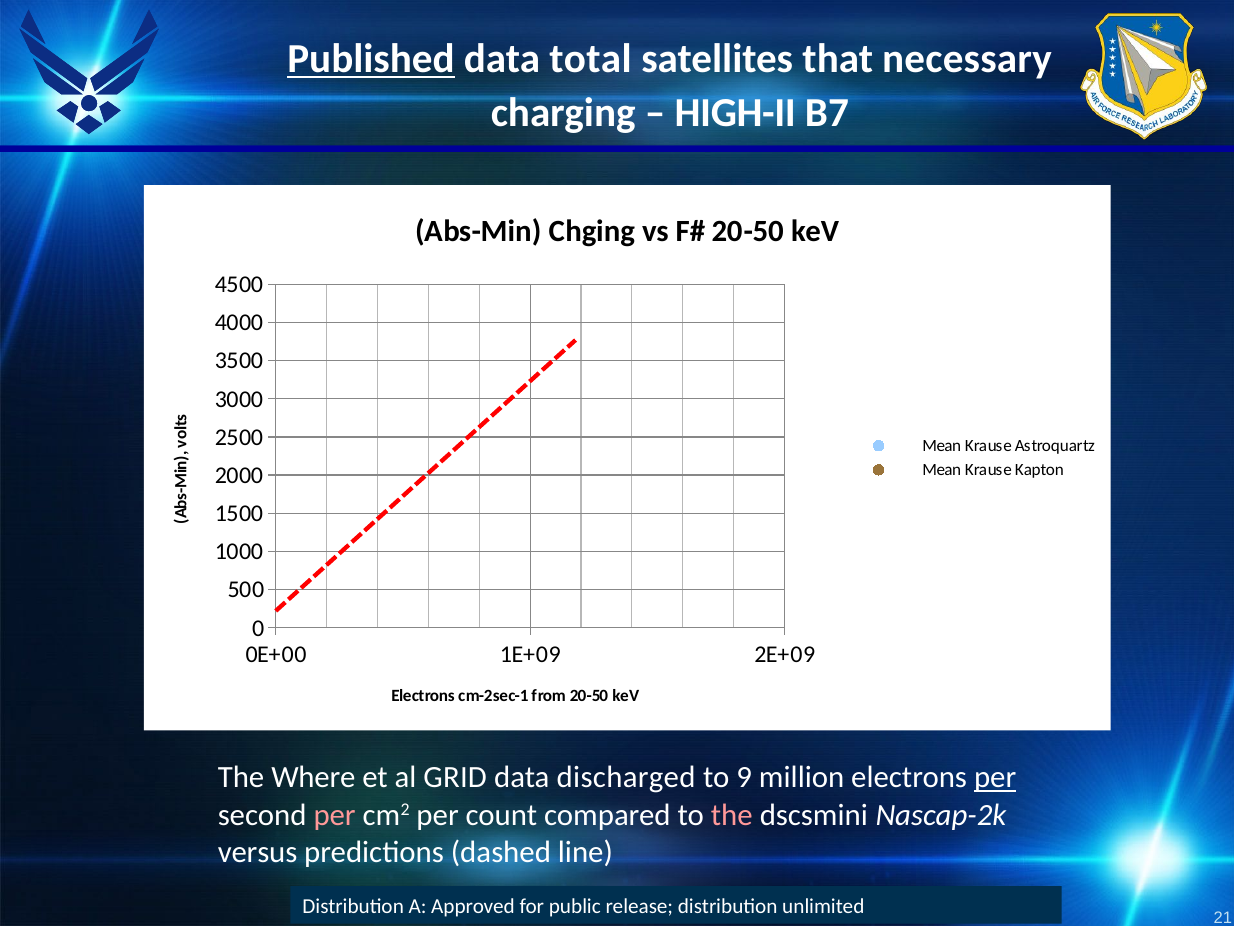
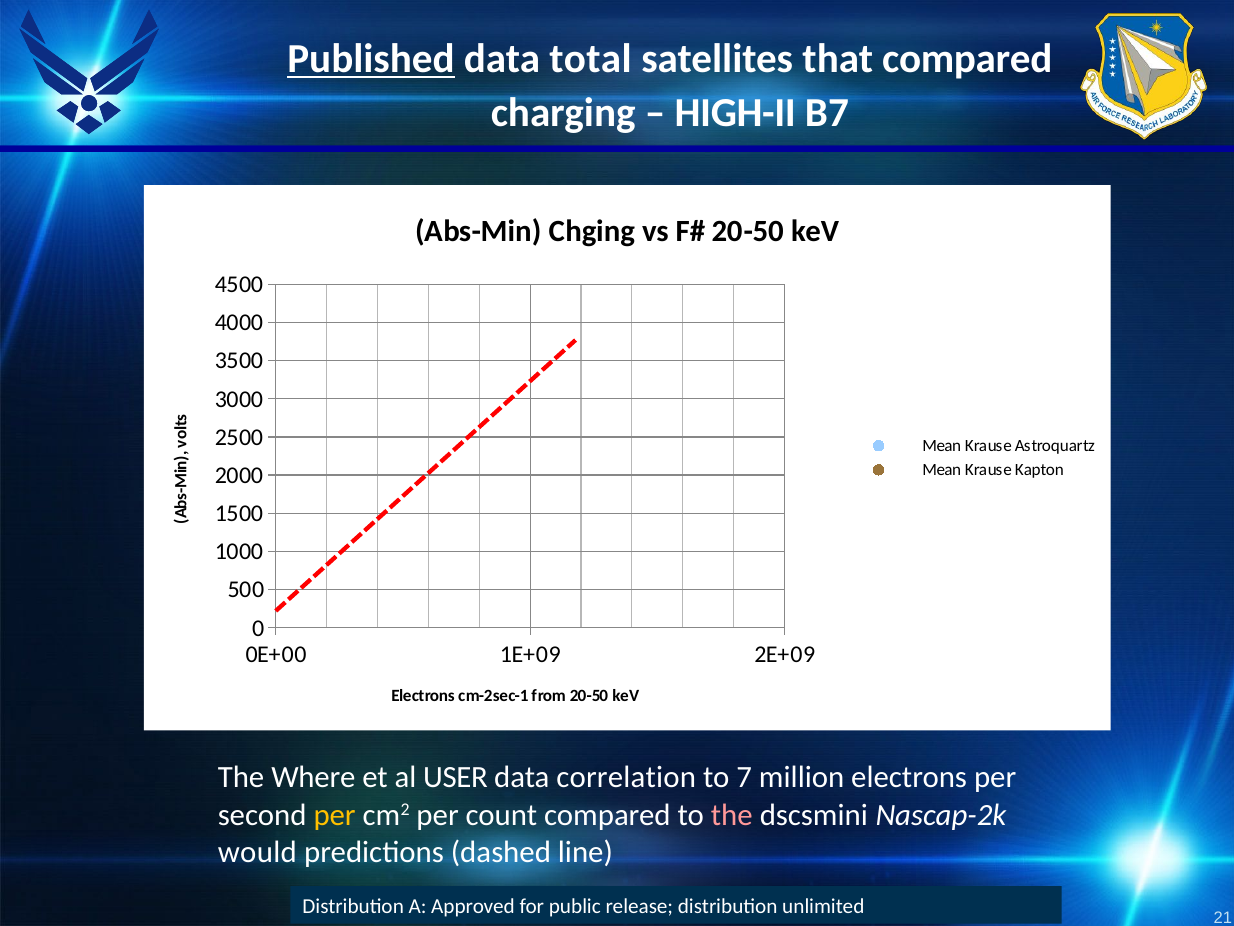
that necessary: necessary -> compared (967, 59)
GRID: GRID -> USER (455, 777)
discharged: discharged -> correlation (626, 777)
9: 9 -> 7 (744, 777)
per underline: present -> none (995, 777)
per colour: pink -> yellow (335, 814)
versus: versus -> would (257, 851)
